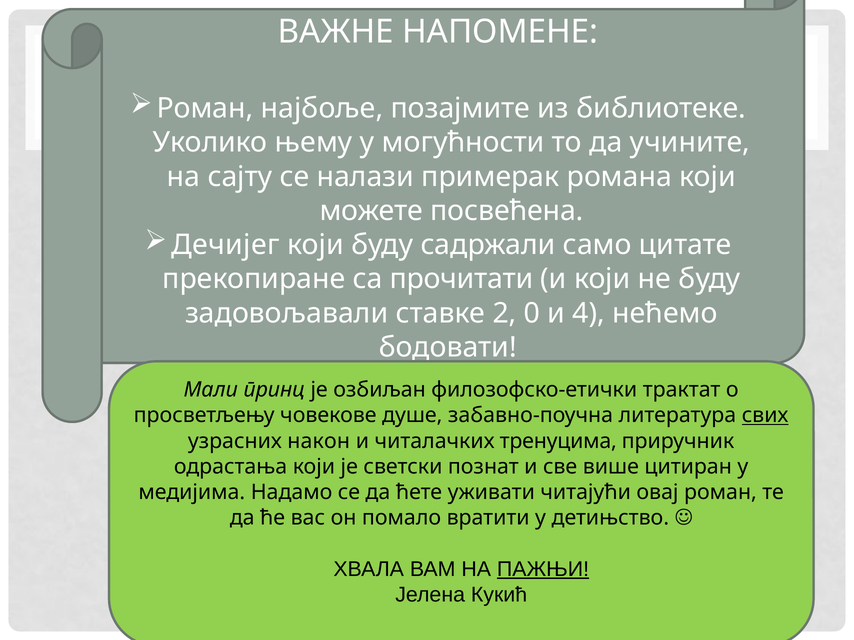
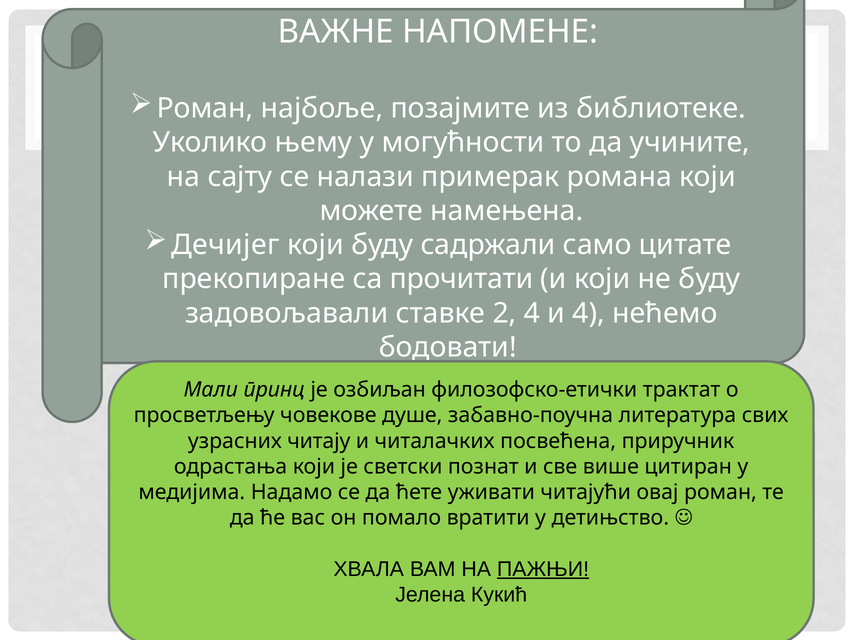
посвећена: посвећена -> намењена (507, 211)
2 0: 0 -> 4 (532, 313)
свих underline: present -> none (765, 416)
након: након -> читају (319, 441)
тренуцима: тренуцима -> посвећена (558, 441)
